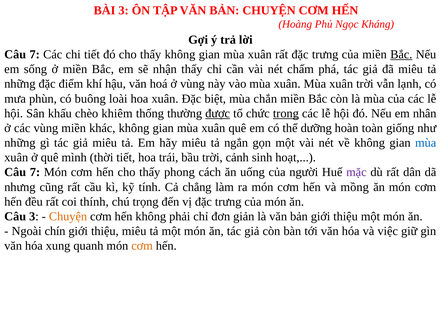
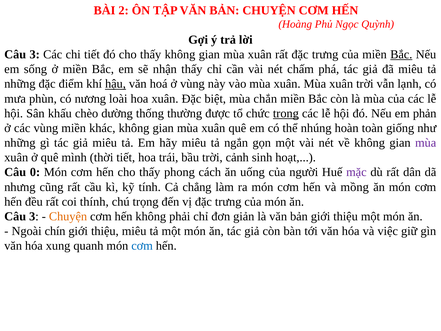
BÀI 3: 3 -> 2 (124, 10)
Kháng: Kháng -> Quỳnh (378, 24)
7: 7 -> 3 (35, 54)
hậu underline: none -> present (115, 84)
buông: buông -> nương (90, 99)
khiêm: khiêm -> dường (117, 113)
được underline: present -> none (218, 113)
nhân: nhân -> phản (425, 113)
dưỡng: dưỡng -> nhúng (316, 128)
mùa colour: blue -> purple (426, 143)
7: 7 -> 0 (35, 172)
cơm colour: orange -> blue (142, 246)
